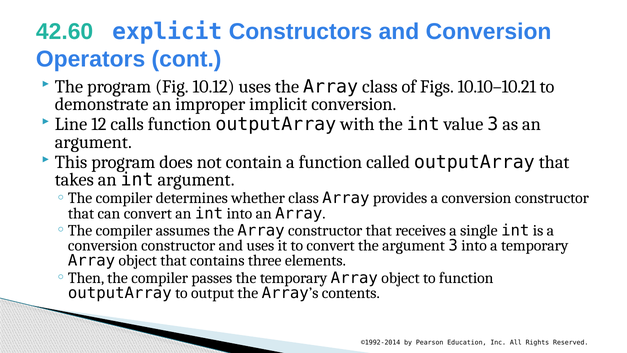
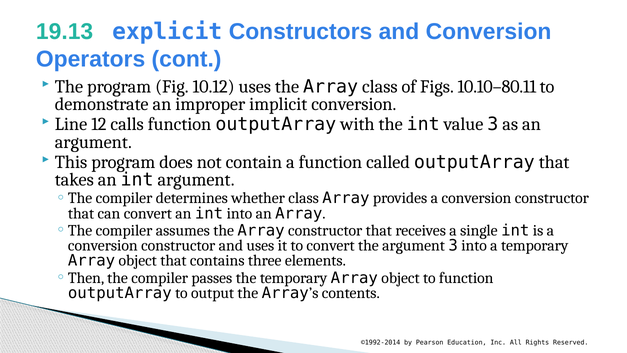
42.60: 42.60 -> 19.13 (65, 32)
10.10–10.21: 10.10–10.21 -> 10.10–80.11 (497, 87)
